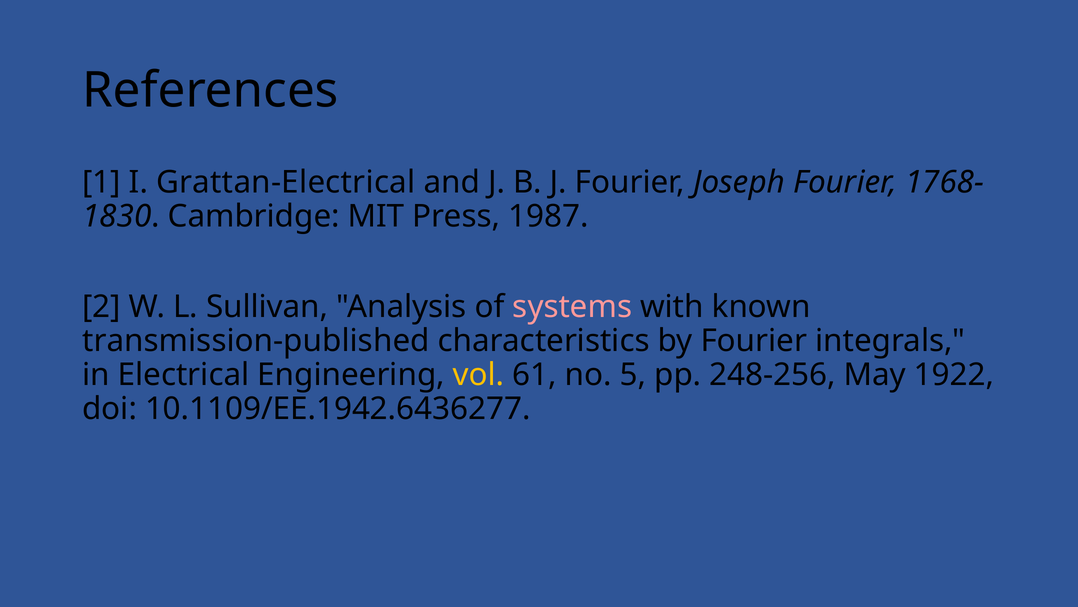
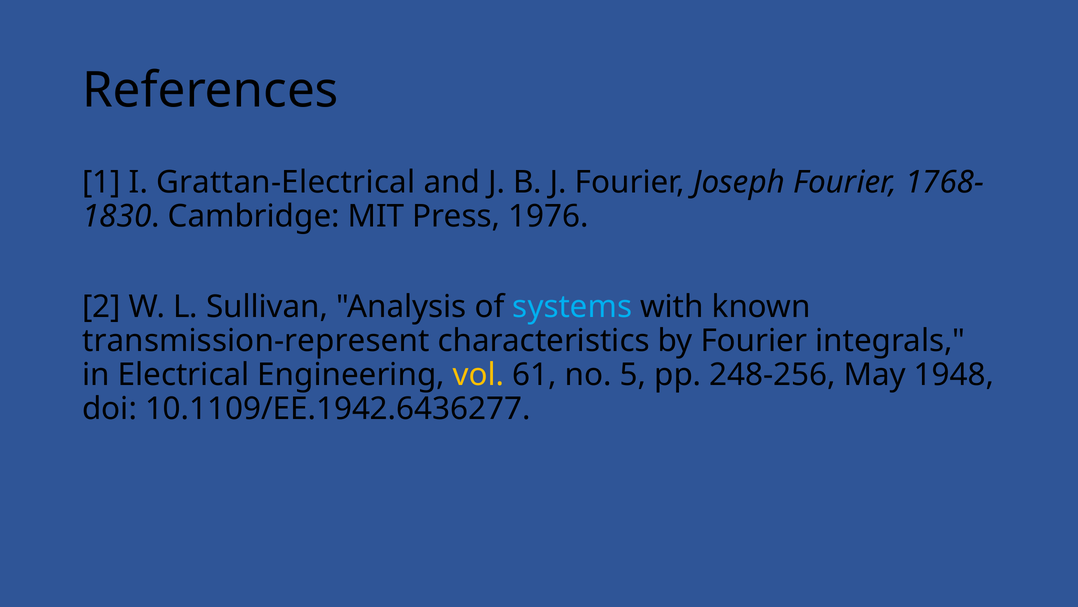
1987: 1987 -> 1976 (548, 216)
systems colour: pink -> light blue (572, 307)
transmission-published: transmission-published -> transmission-represent (256, 341)
1922: 1922 -> 1948 (954, 375)
